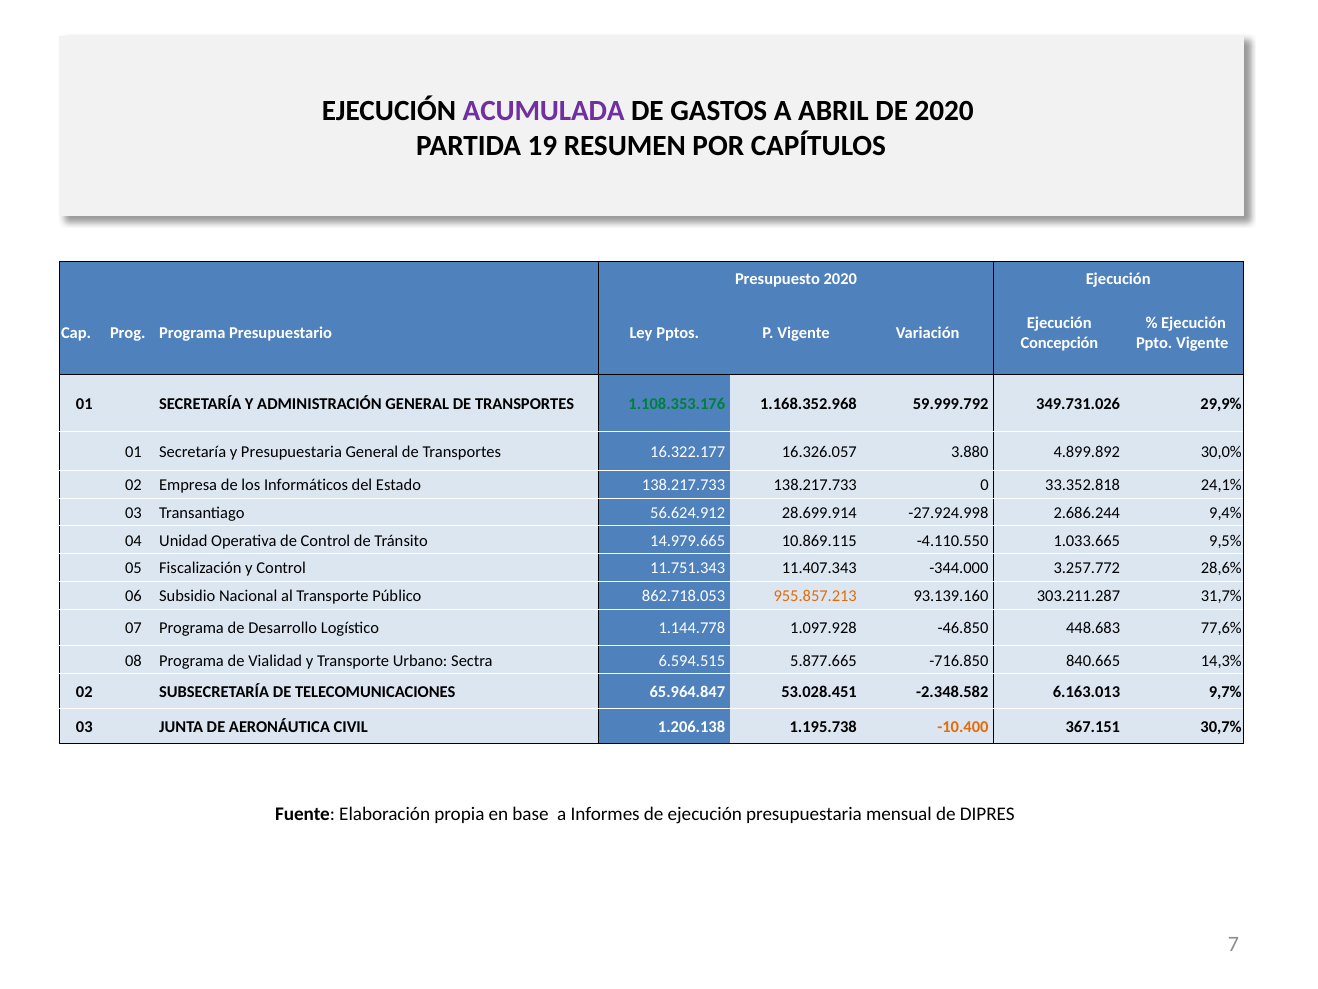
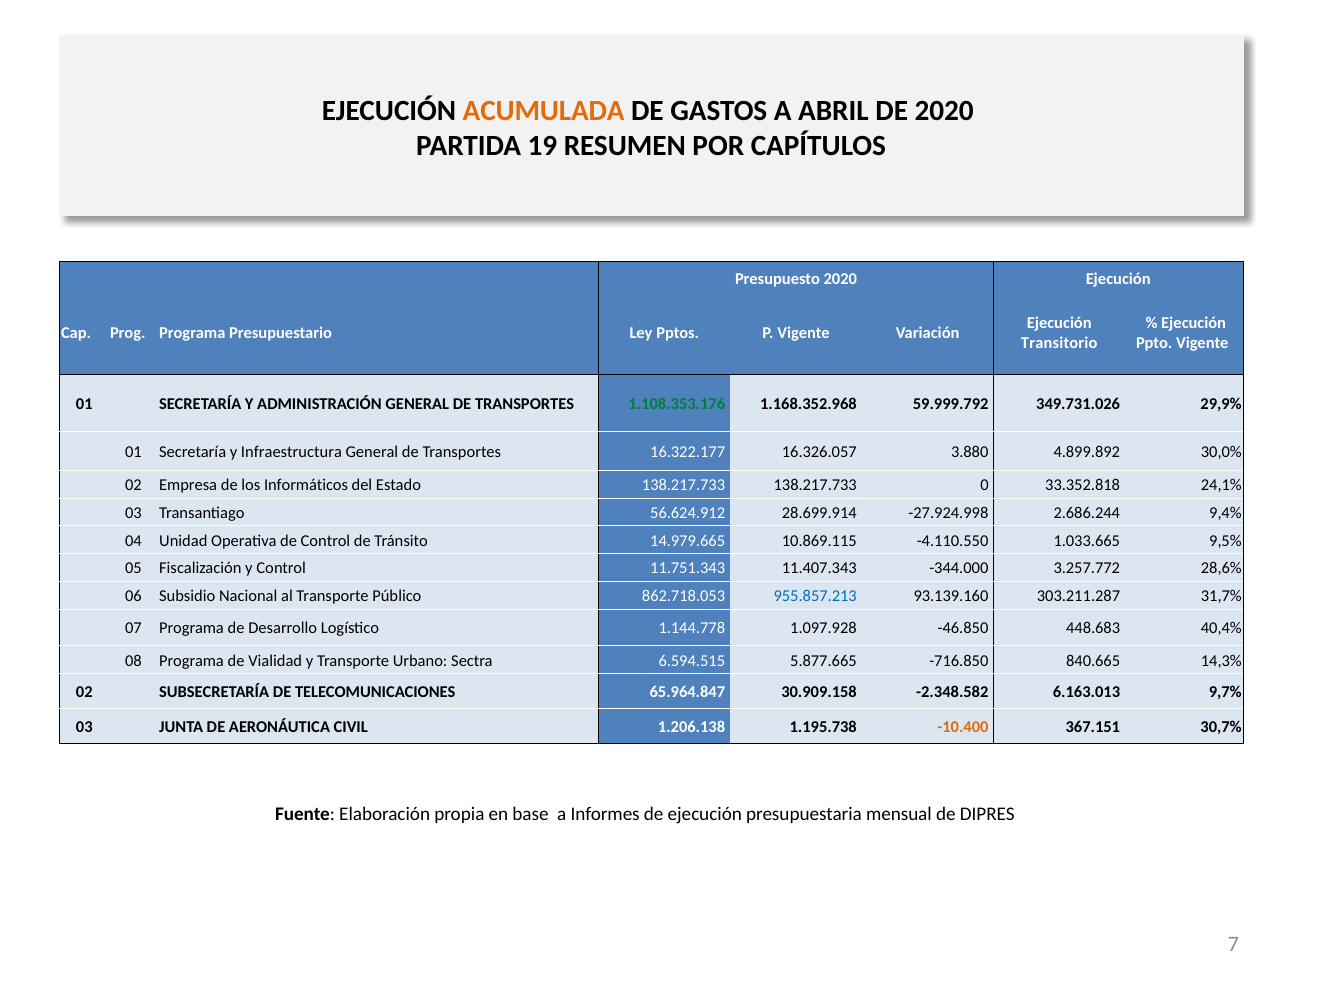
ACUMULADA colour: purple -> orange (544, 111)
Concepción: Concepción -> Transitorio (1059, 342)
y Presupuestaria: Presupuestaria -> Infraestructura (291, 452)
955.857.213 colour: orange -> blue (815, 596)
77,6%: 77,6% -> 40,4% (1221, 628)
53.028.451: 53.028.451 -> 30.909.158 (819, 692)
